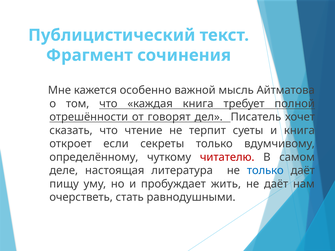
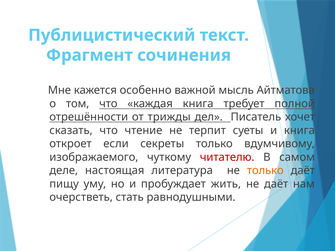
говорят: говорят -> трижды (169, 117)
определённому: определённому -> изображаемого (94, 157)
только colour: blue -> orange (265, 171)
